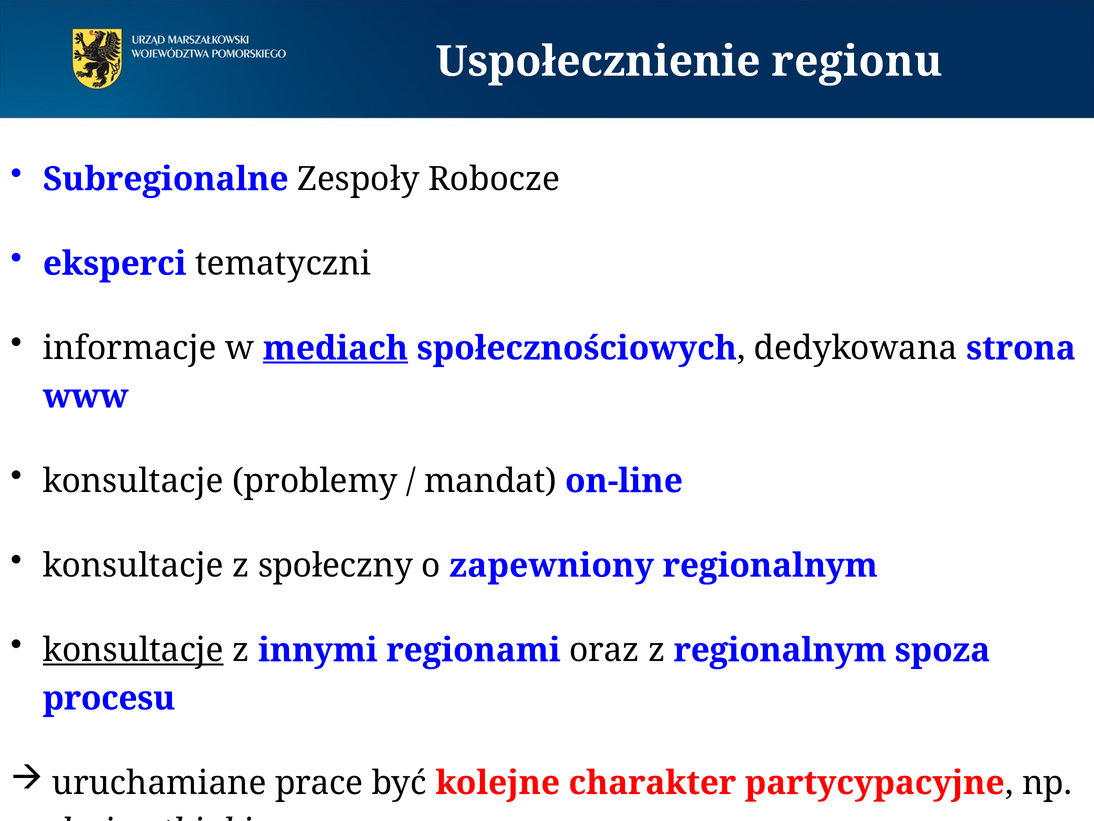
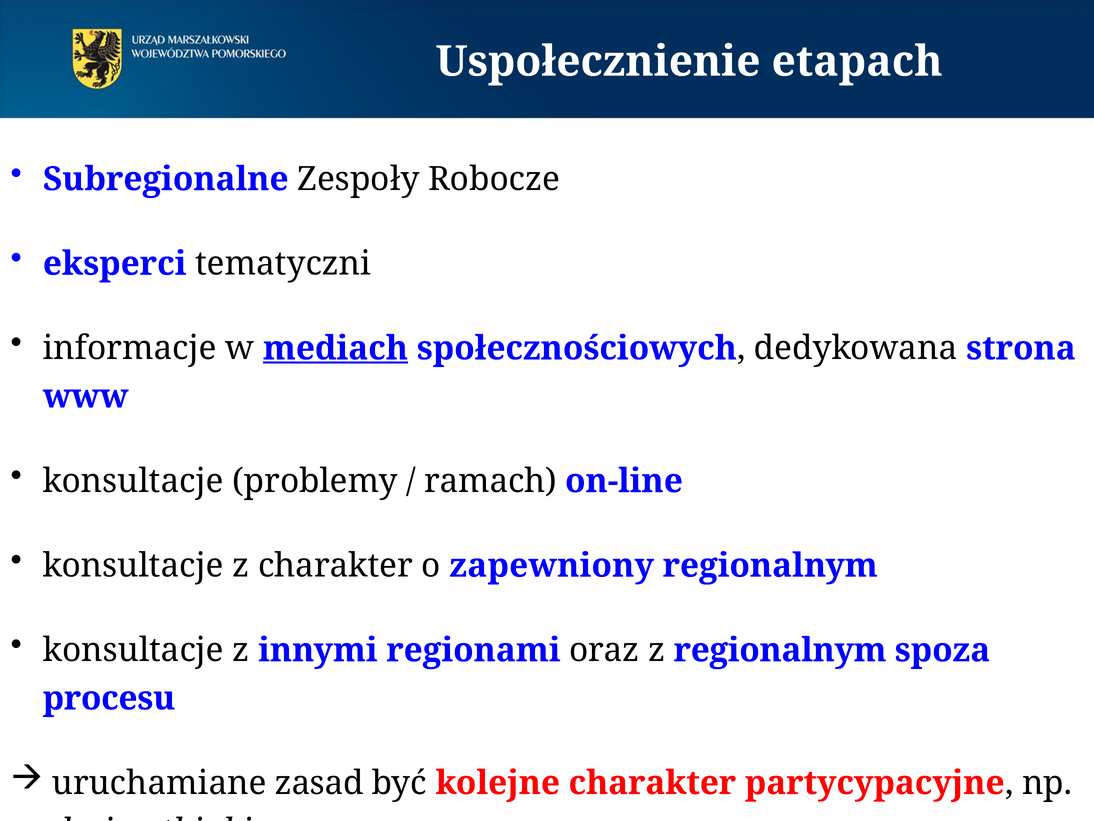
regionu: regionu -> etapach (857, 62)
mandat: mandat -> ramach (491, 481)
z społeczny: społeczny -> charakter (335, 565)
konsultacje underline: present -> none (133, 650)
prace: prace -> zasad (319, 783)
